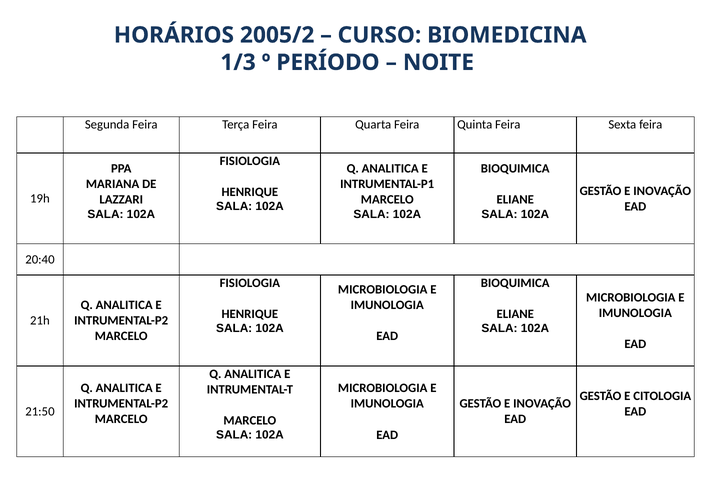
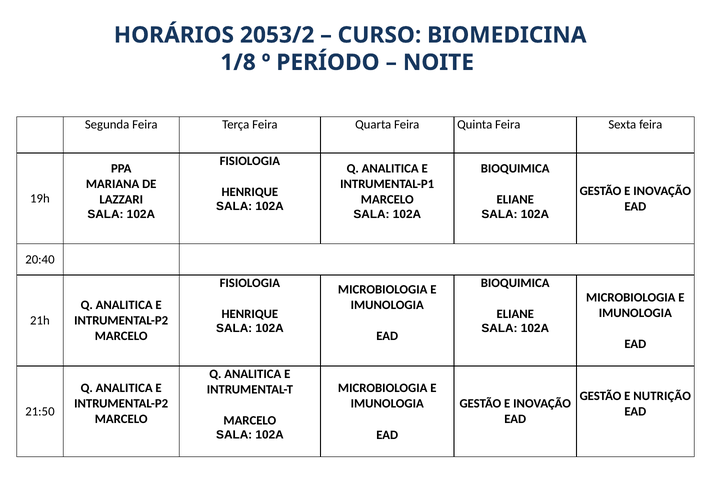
2005/2: 2005/2 -> 2053/2 (277, 35)
1/3: 1/3 -> 1/8 (238, 62)
CITOLOGIA: CITOLOGIA -> NUTRIÇÃO (662, 396)
